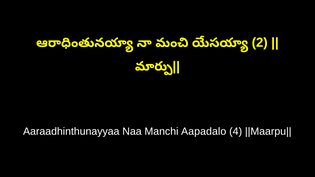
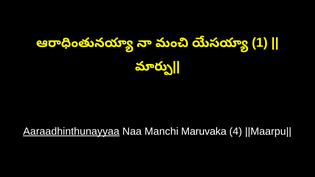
2: 2 -> 1 (260, 43)
Aaraadhinthunayyaa underline: none -> present (71, 131)
Aapadalo: Aapadalo -> Maruvaka (204, 131)
